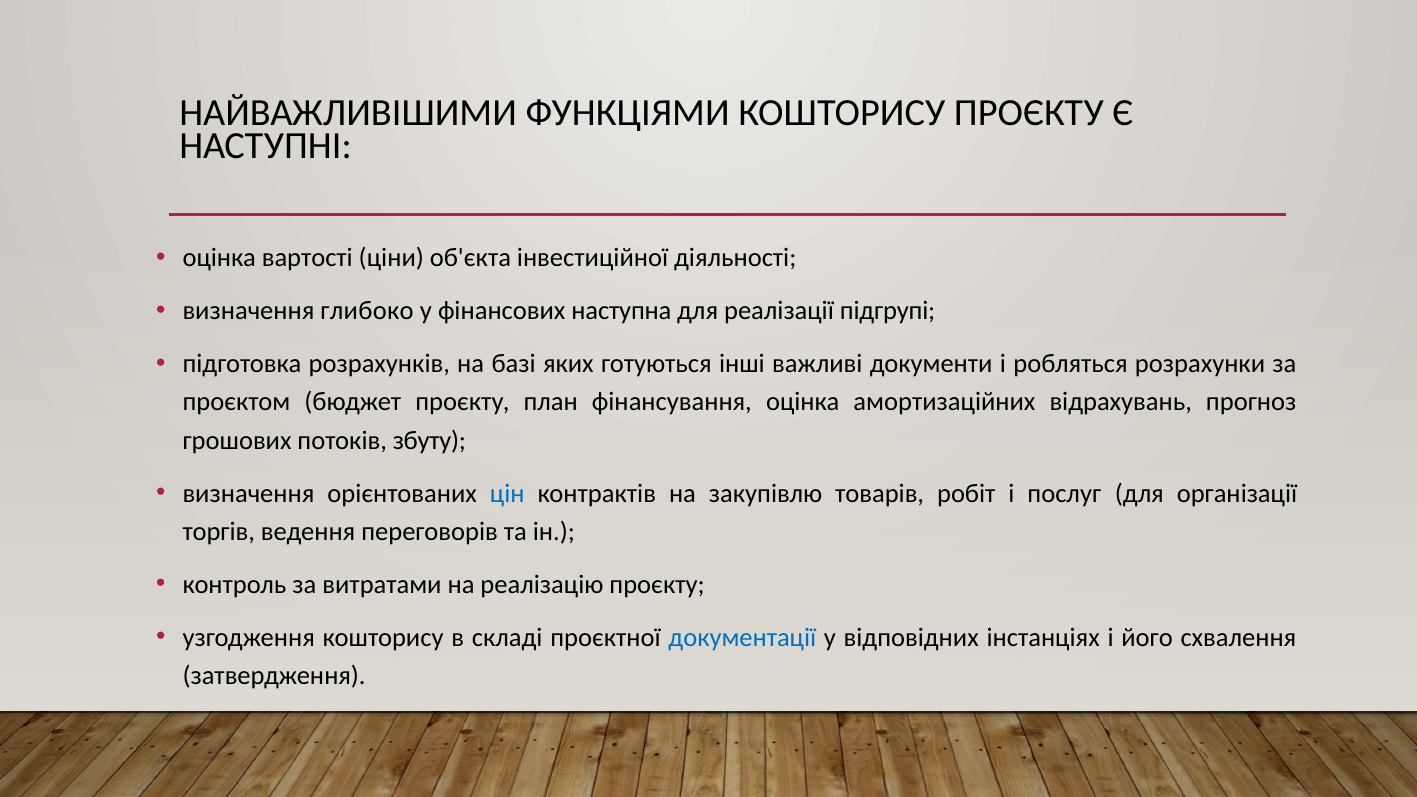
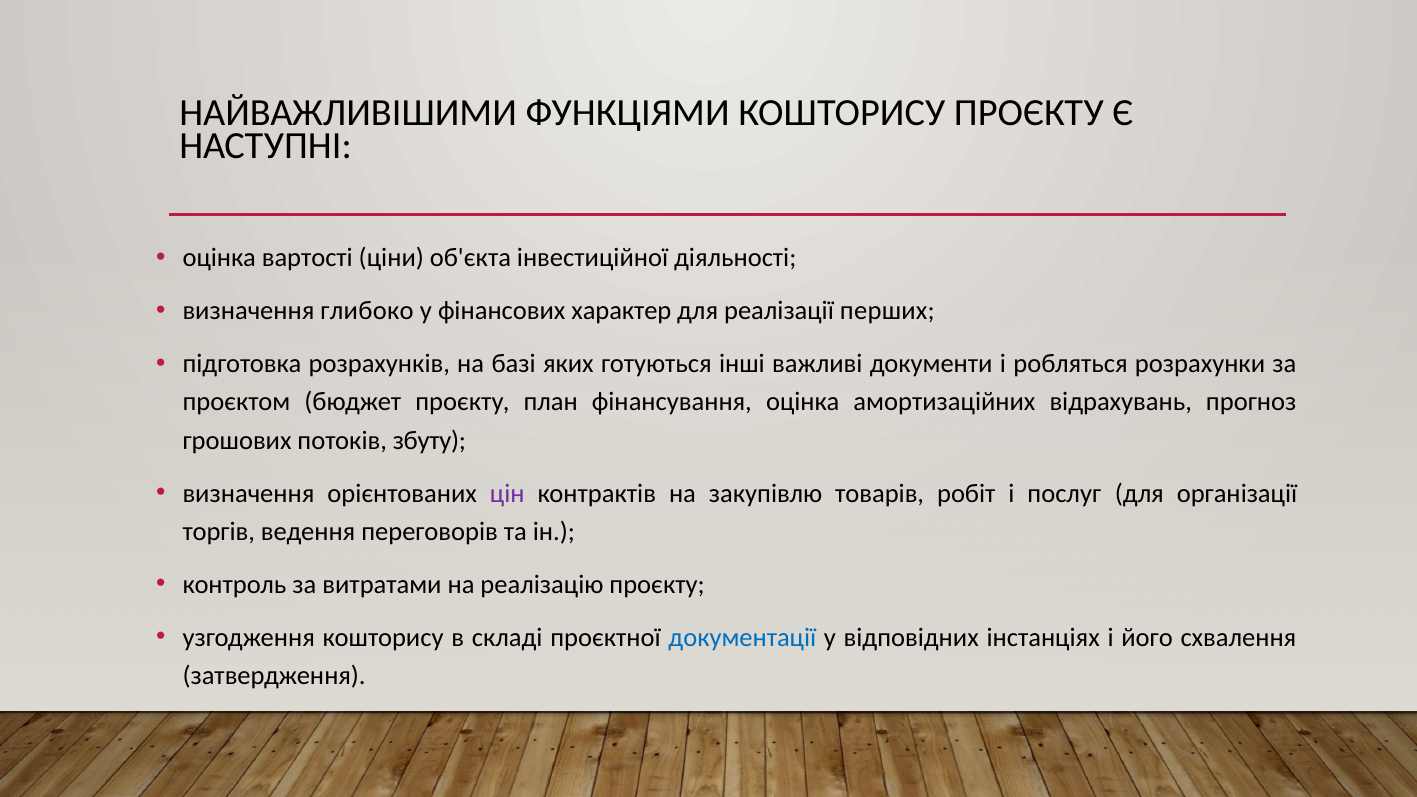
наступна: наступна -> характер (621, 311)
підгрупі: підгрупі -> перших (887, 311)
цін colour: blue -> purple (507, 493)
